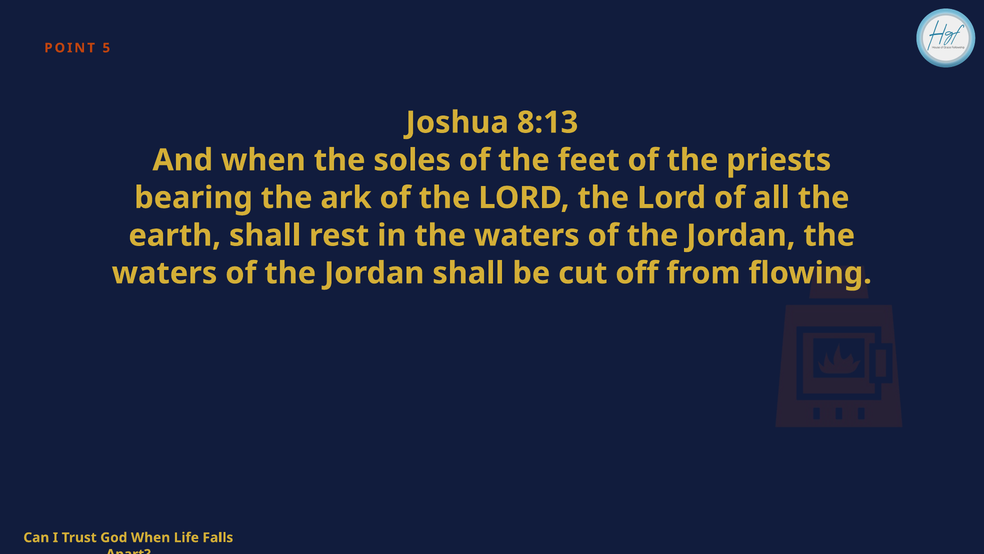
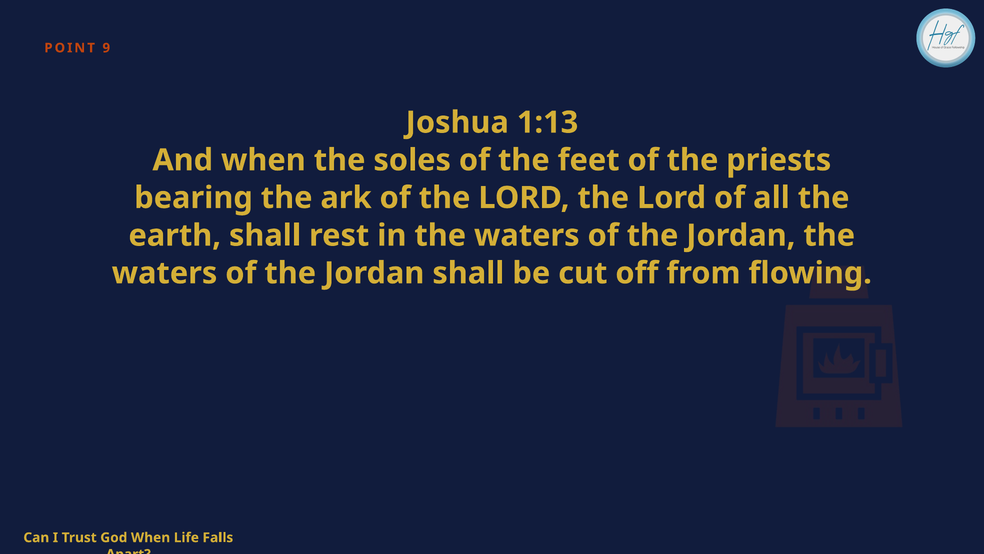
5: 5 -> 9 (106, 48)
8:13: 8:13 -> 1:13 (548, 122)
